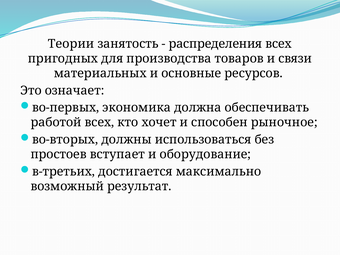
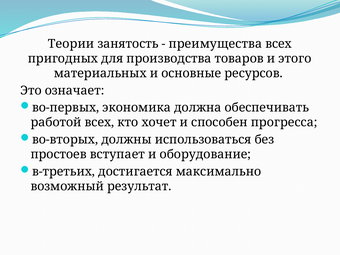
распределения: распределения -> преимущества (215, 44)
связи: связи -> этого (295, 58)
рыночное: рыночное -> прогресса (284, 122)
